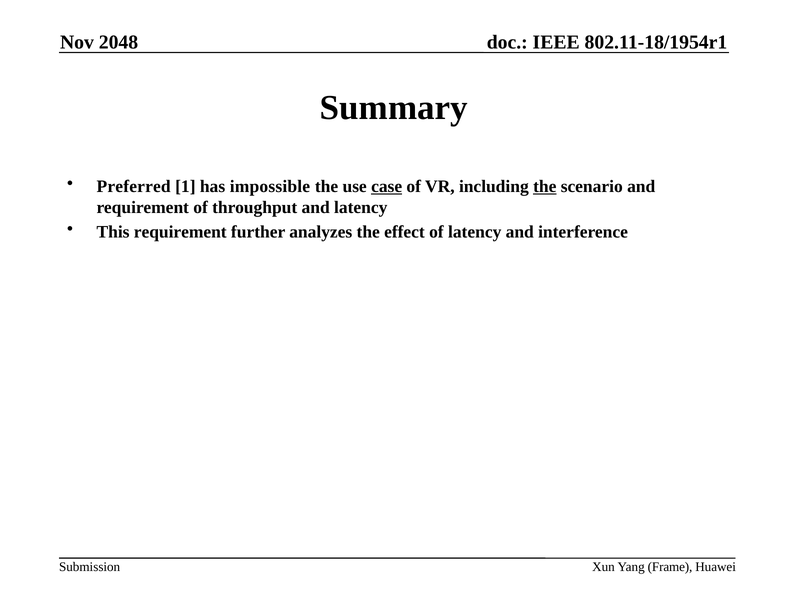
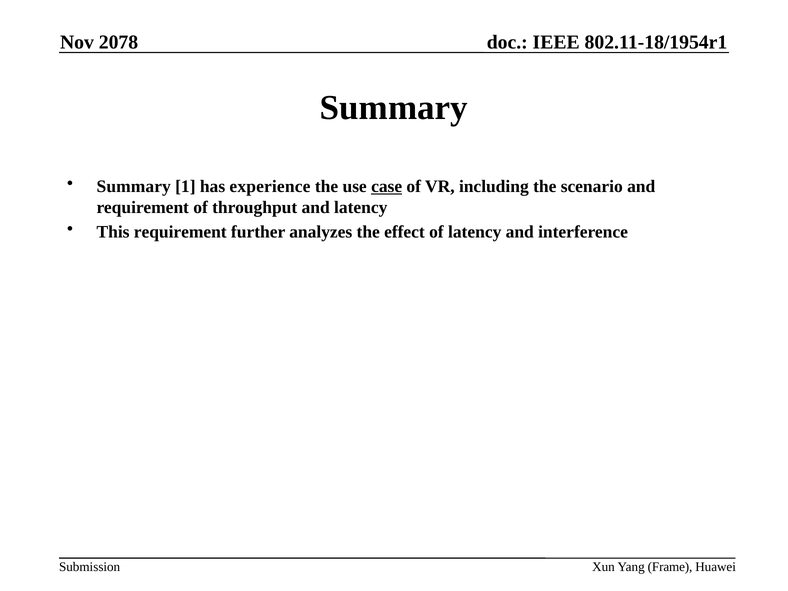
2048: 2048 -> 2078 (118, 42)
Preferred: Preferred -> Summary (134, 186)
impossible: impossible -> experience (270, 186)
the underline: present -> none (545, 186)
